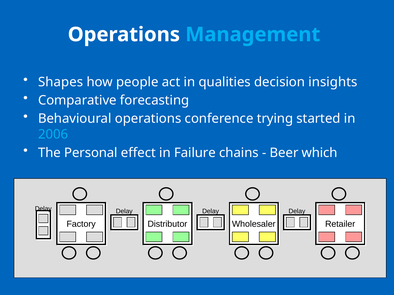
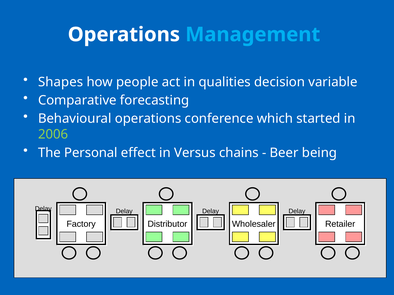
insights: insights -> variable (333, 82)
trying: trying -> which (275, 119)
2006 colour: light blue -> light green (53, 135)
Failure: Failure -> Versus (195, 153)
which: which -> being (319, 153)
